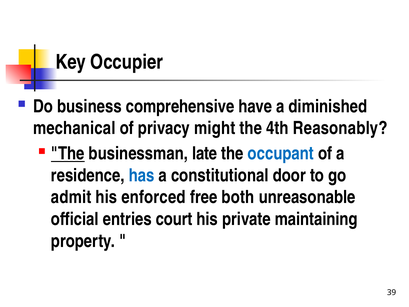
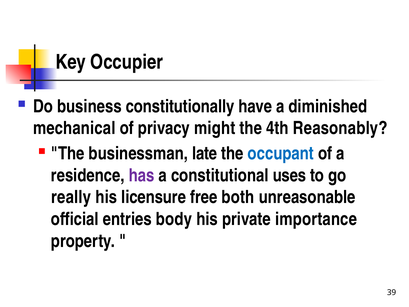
comprehensive: comprehensive -> constitutionally (180, 106)
The underline: present -> none (68, 154)
has colour: blue -> purple (142, 175)
door: door -> uses (289, 175)
admit: admit -> really (71, 197)
enforced: enforced -> licensure (154, 197)
court: court -> body (174, 219)
maintaining: maintaining -> importance (316, 219)
